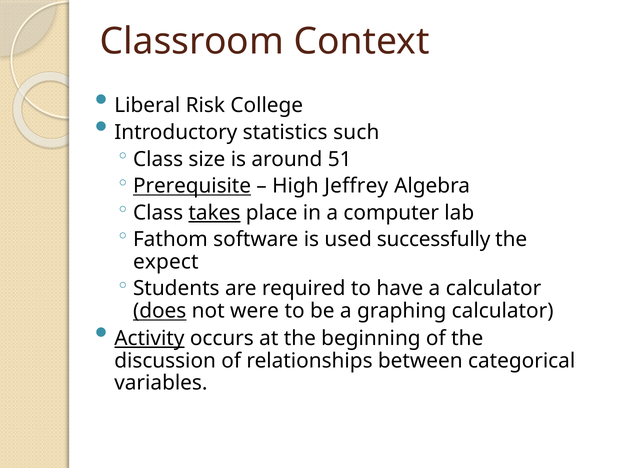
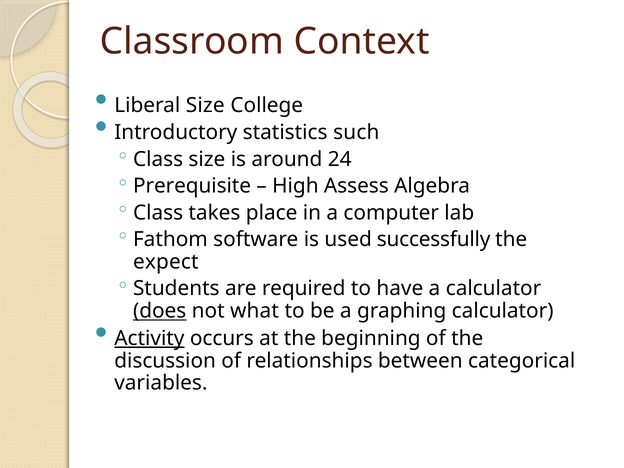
Liberal Risk: Risk -> Size (205, 105)
51: 51 -> 24 (340, 159)
Prerequisite underline: present -> none (192, 186)
Jeffrey: Jeffrey -> Assess (356, 186)
takes underline: present -> none (214, 213)
were: were -> what (255, 311)
